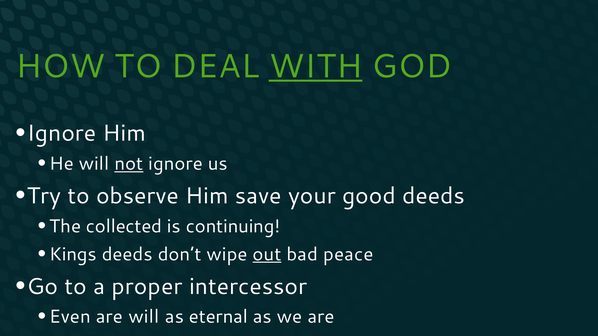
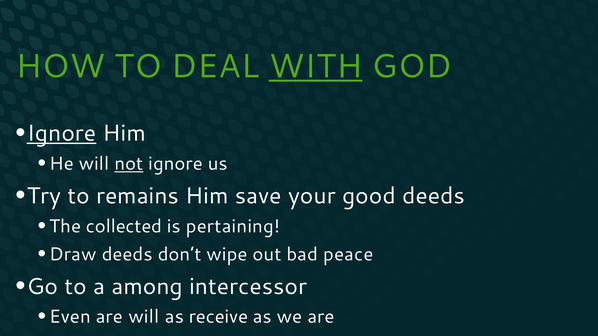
Ignore underline: none -> present (62, 134)
observe: observe -> remains (138, 196)
continuing: continuing -> pertaining (233, 226)
Kings: Kings -> Draw (73, 255)
out underline: present -> none (267, 255)
proper: proper -> among (147, 287)
eternal: eternal -> receive (218, 317)
